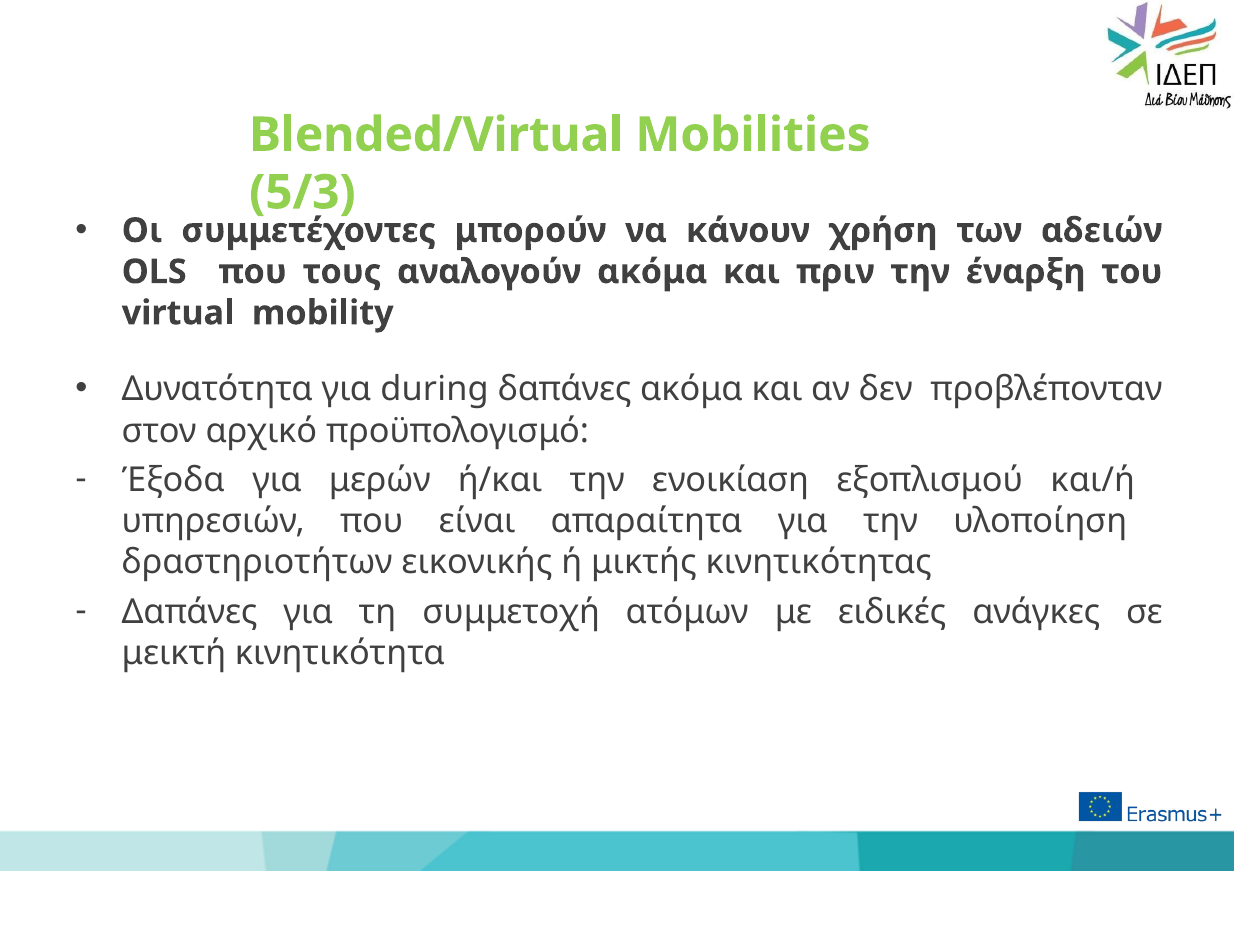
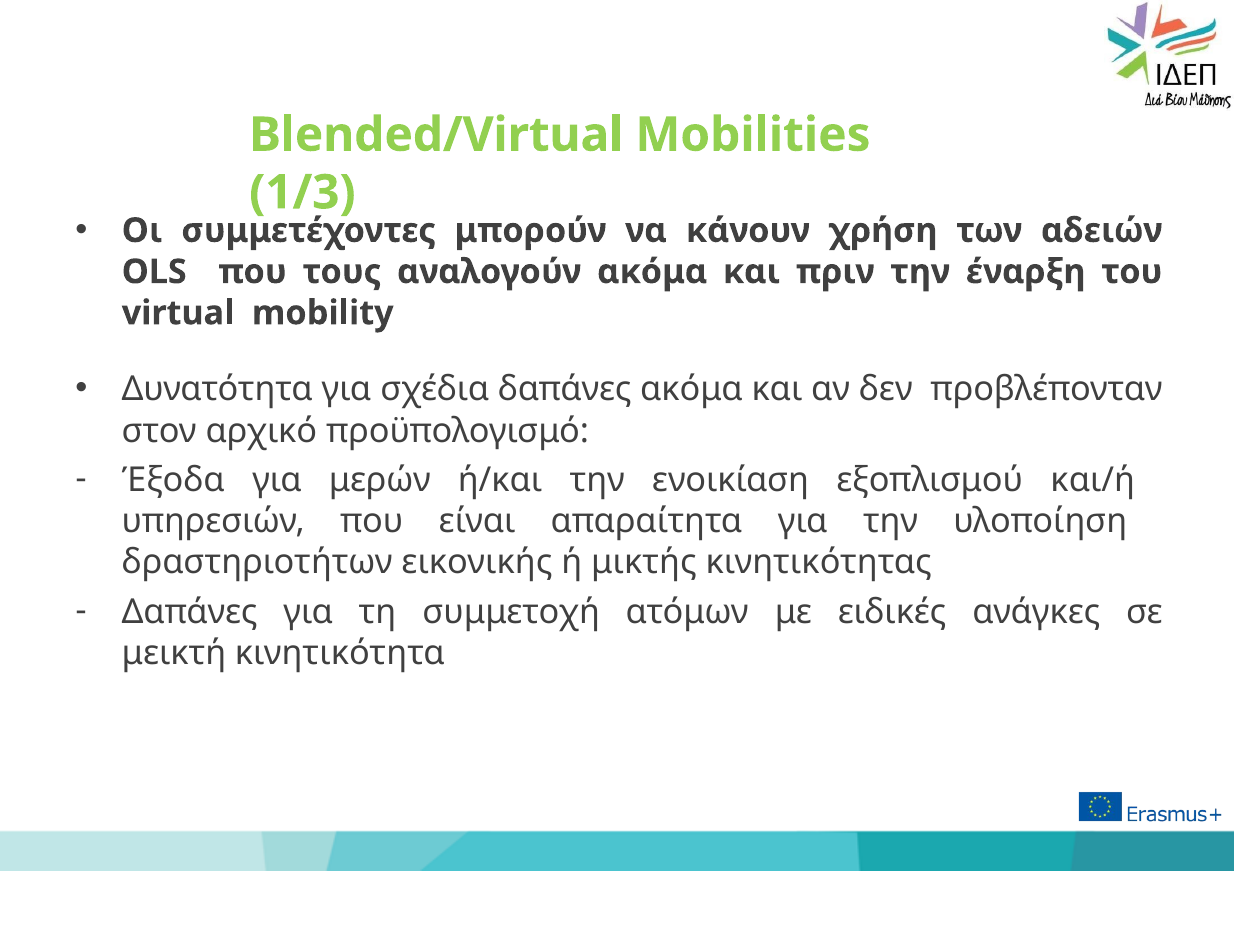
5/3: 5/3 -> 1/3 (302, 192)
during: during -> σχέδια (435, 389)
